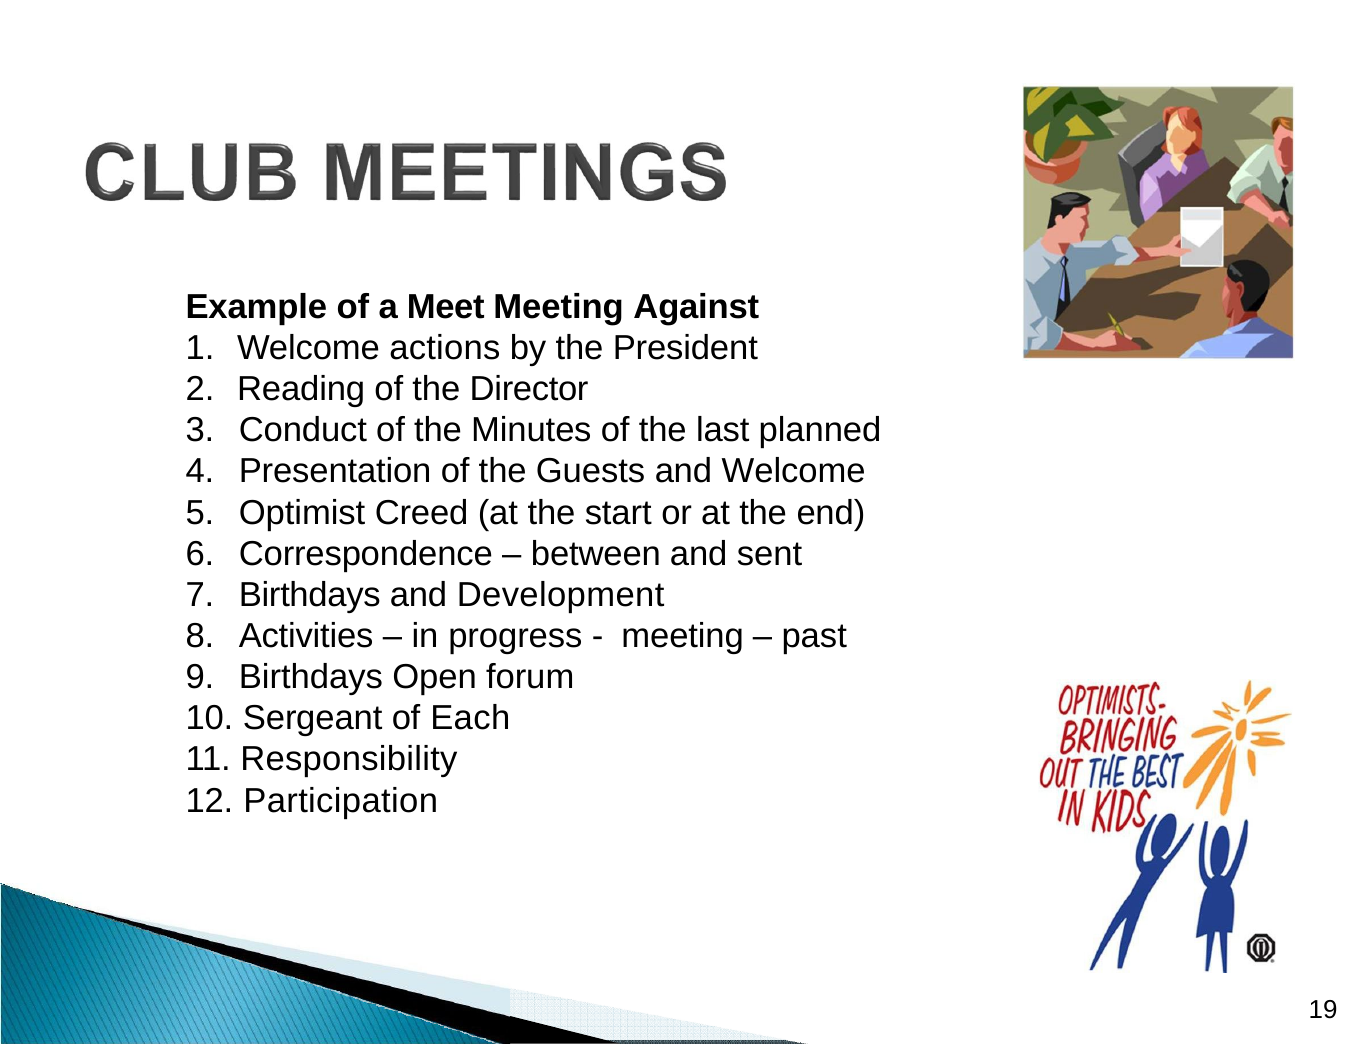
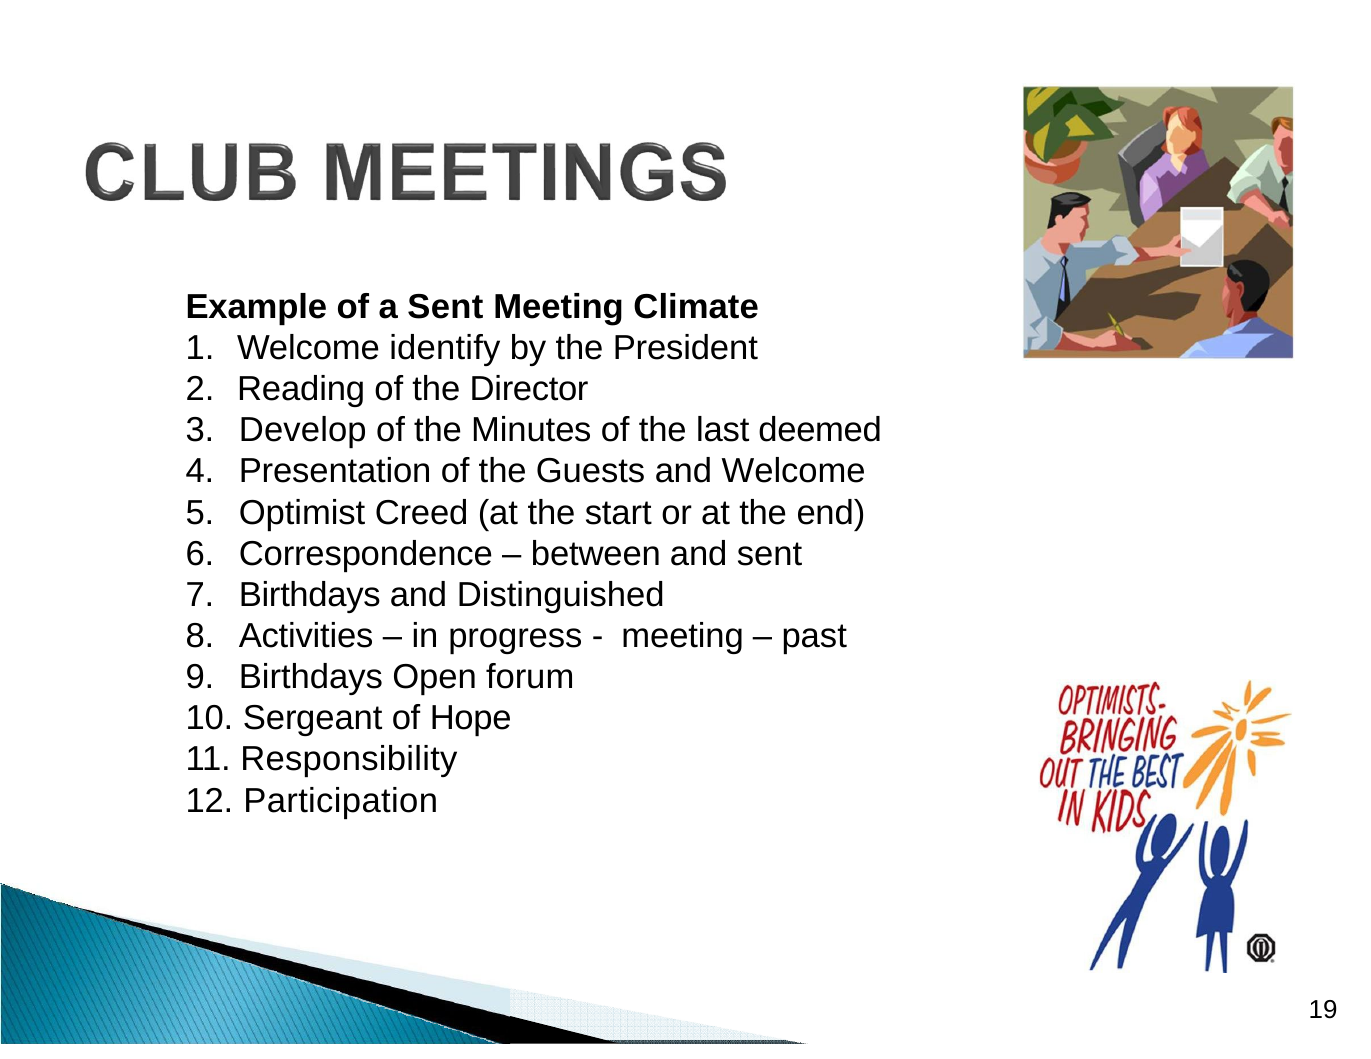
a Meet: Meet -> Sent (445, 307)
Against: Against -> Climate (696, 307)
actions: actions -> identify (445, 348)
Conduct: Conduct -> Develop (303, 430)
planned: planned -> deemed (820, 430)
Development: Development -> Distinguished (561, 595)
Each: Each -> Hope (471, 719)
